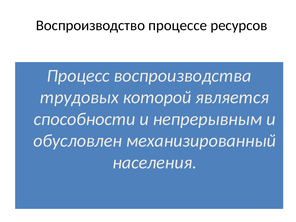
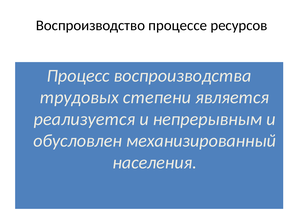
которой: которой -> степени (157, 97)
способности: способности -> реализуется (84, 119)
